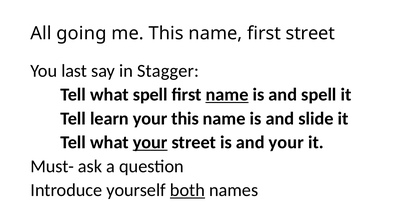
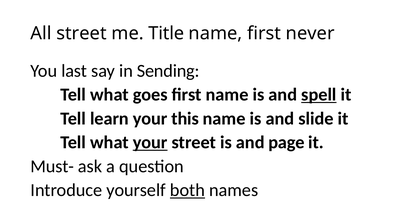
All going: going -> street (81, 34)
me This: This -> Title (166, 34)
first street: street -> never (310, 34)
Stagger: Stagger -> Sending (168, 71)
what spell: spell -> goes (150, 95)
name underline: present -> none (227, 95)
spell underline: none -> present (319, 95)
and your: your -> page (286, 143)
